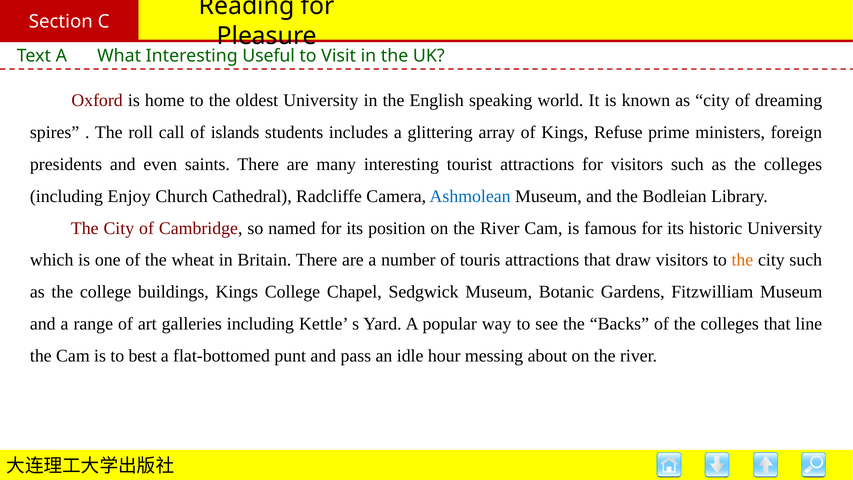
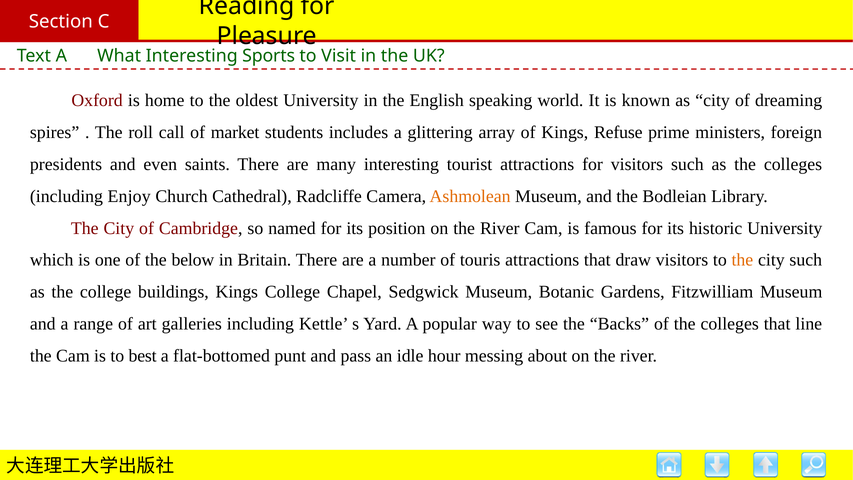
Useful: Useful -> Sports (269, 56)
islands: islands -> market (235, 132)
Ashmolean colour: blue -> orange (470, 196)
wheat: wheat -> below (193, 260)
